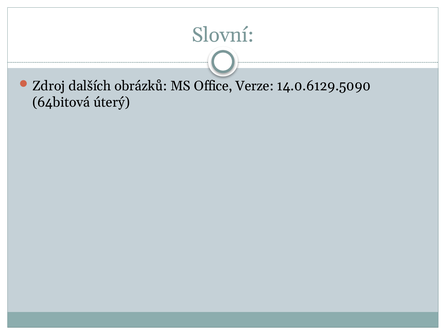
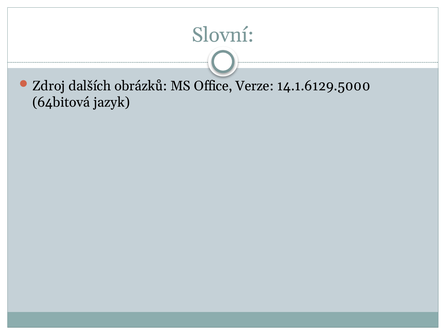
14.0.6129.5090: 14.0.6129.5090 -> 14.1.6129.5000 (324, 86)
úterý: úterý -> jazyk (112, 102)
